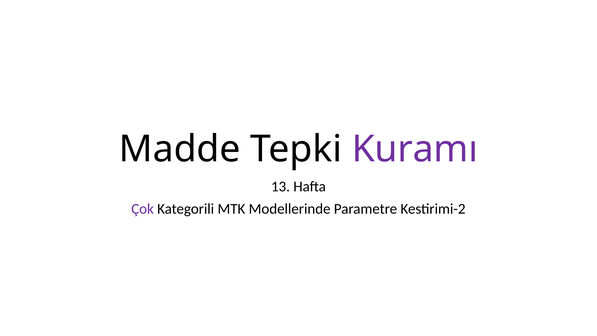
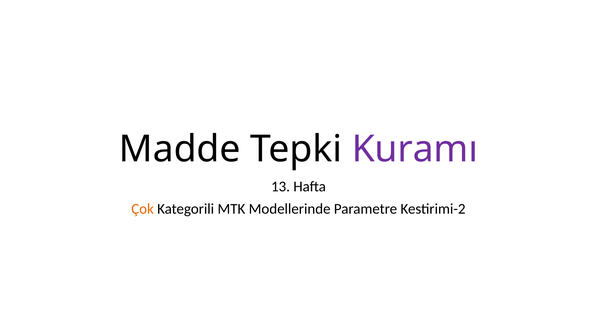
Çok colour: purple -> orange (143, 209)
